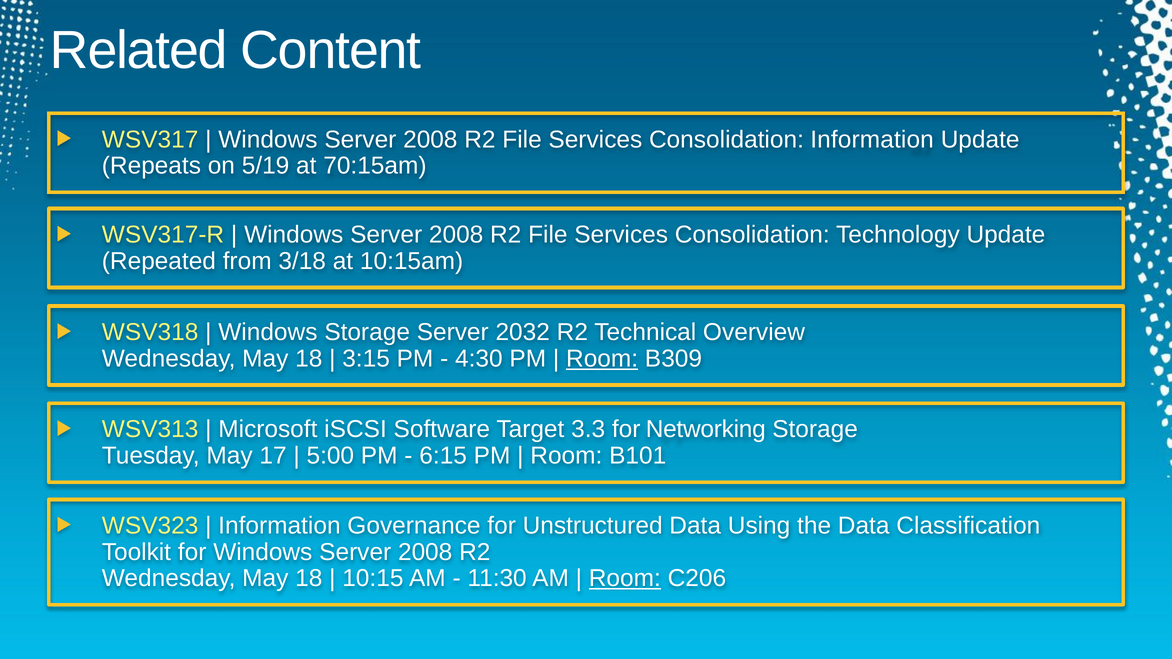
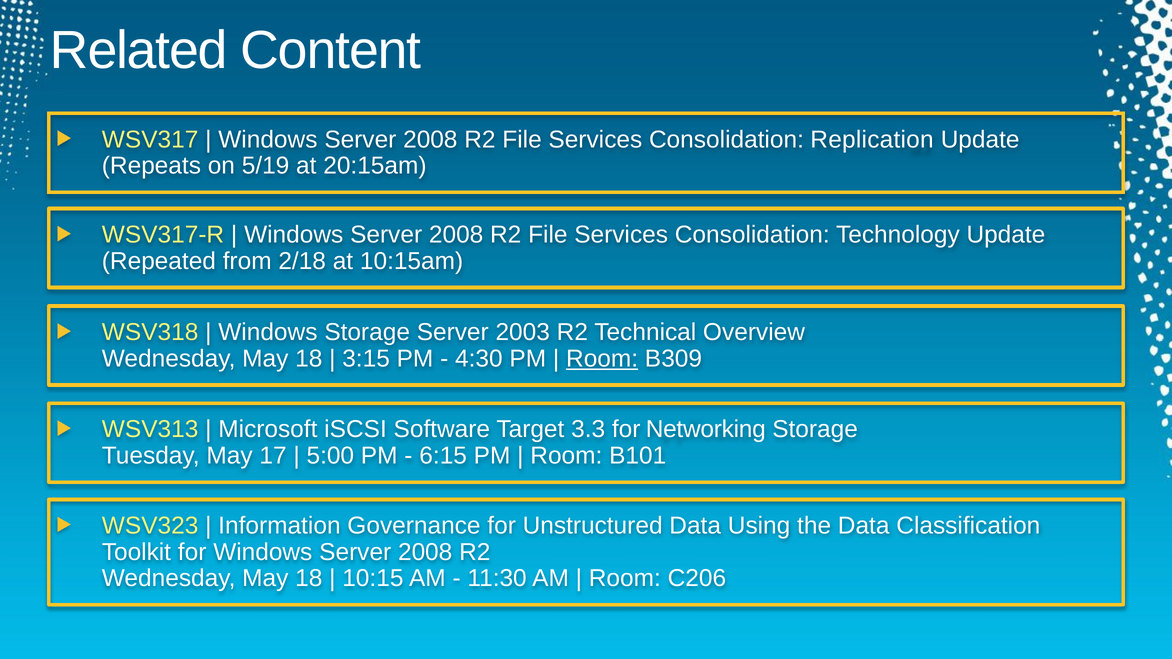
Consolidation Information: Information -> Replication (872, 140)
70:15am: 70:15am -> 20:15am (375, 166)
3/18: 3/18 -> 2/18 (302, 261)
2032: 2032 -> 2003 (523, 332)
Room underline: present -> none (625, 579)
